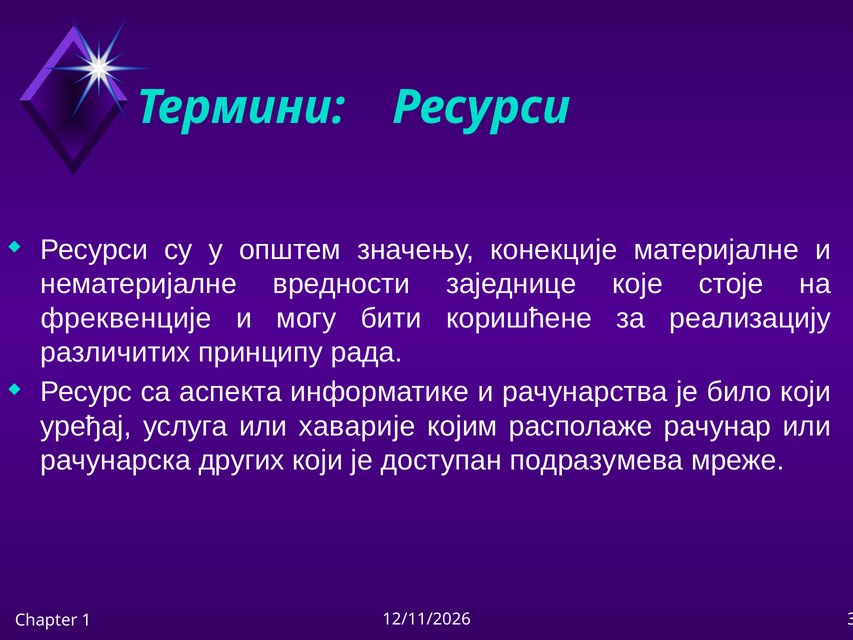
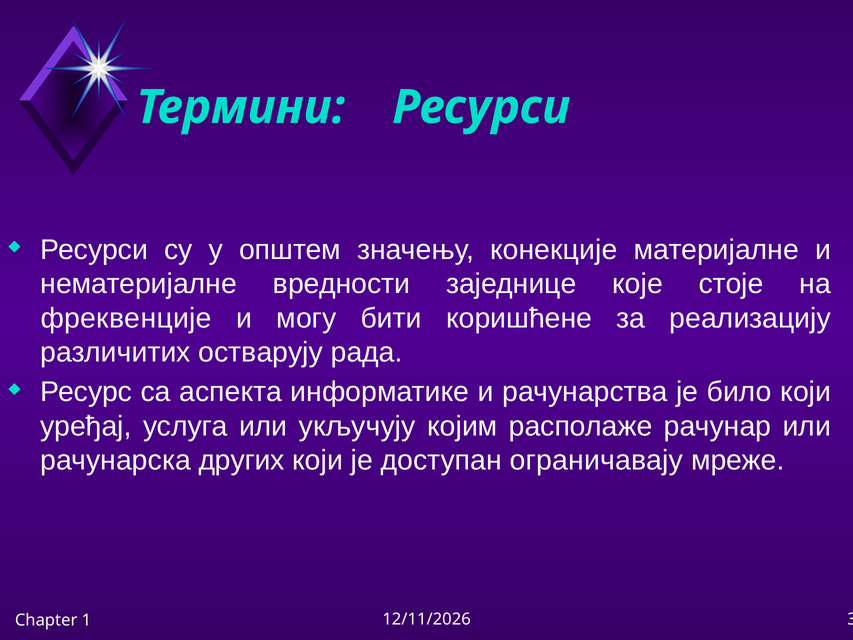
принципу: принципу -> остварују (261, 352)
хаварије: хаварије -> укључују (357, 426)
подразумева: подразумева -> ограничавају (596, 460)
